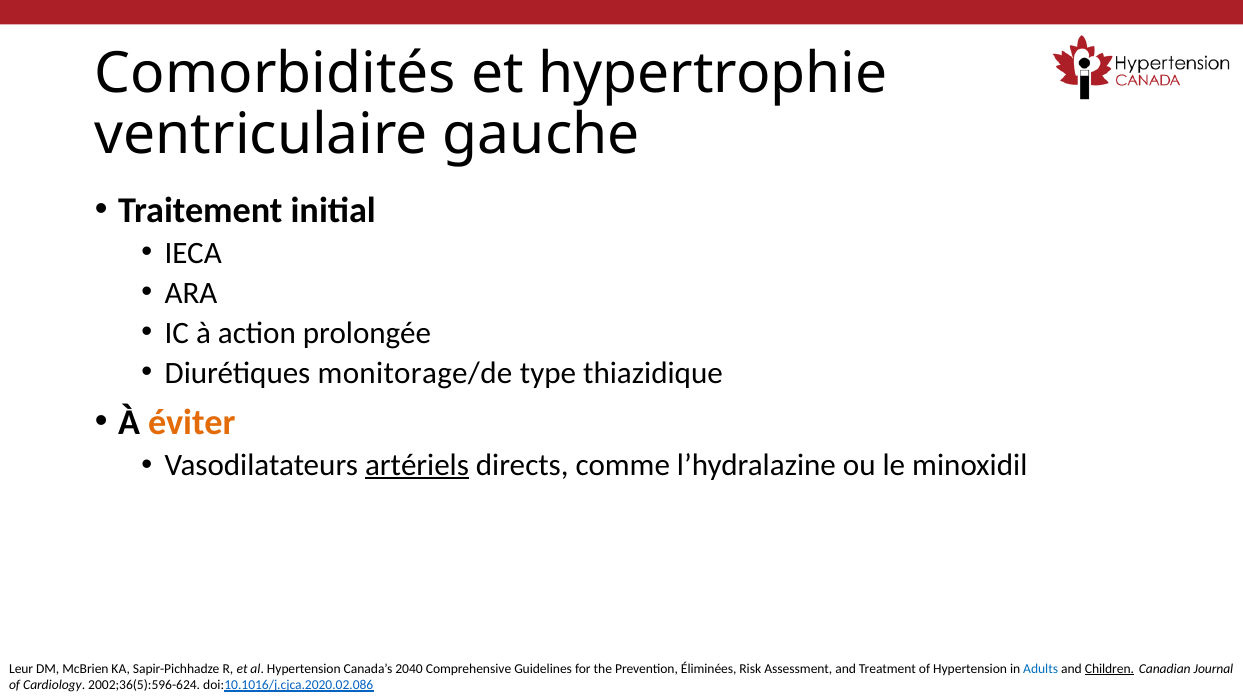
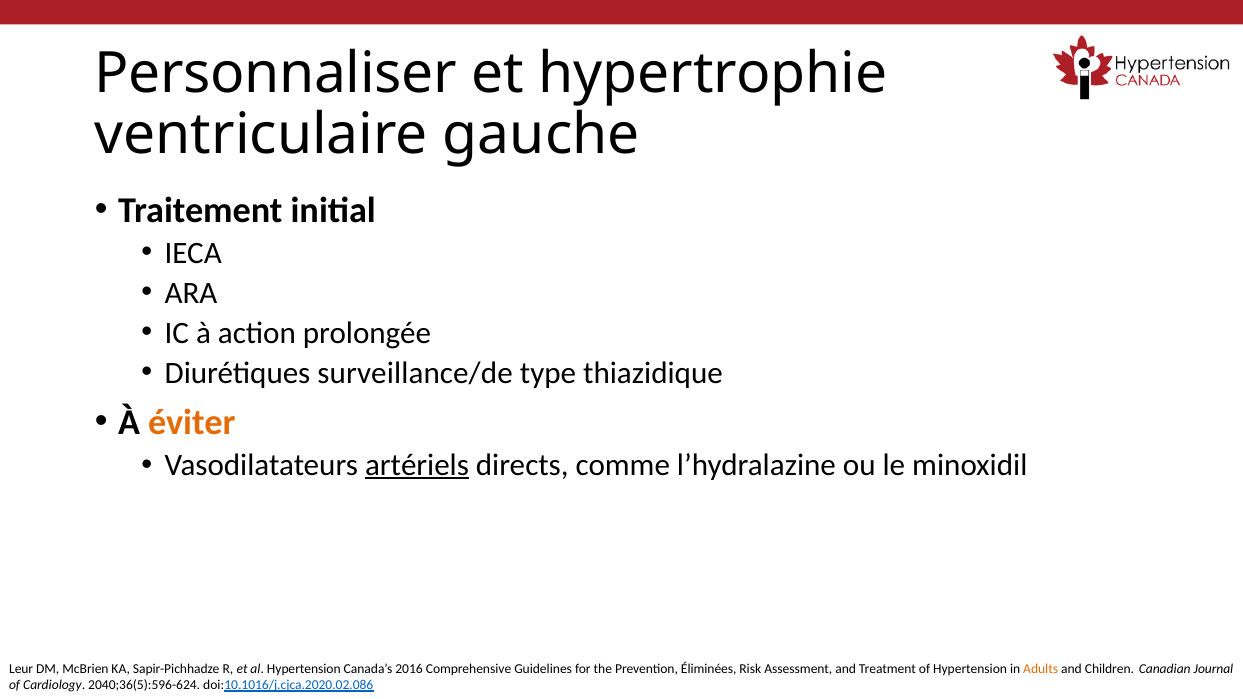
Comorbidités: Comorbidités -> Personnaliser (276, 74)
monitorage/de: monitorage/de -> surveillance/de (415, 373)
2040: 2040 -> 2016 (409, 669)
Adults colour: blue -> orange (1041, 669)
Children underline: present -> none (1109, 669)
2002;36(5):596-624: 2002;36(5):596-624 -> 2040;36(5):596-624 (144, 685)
